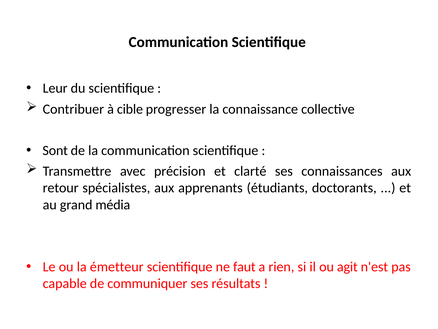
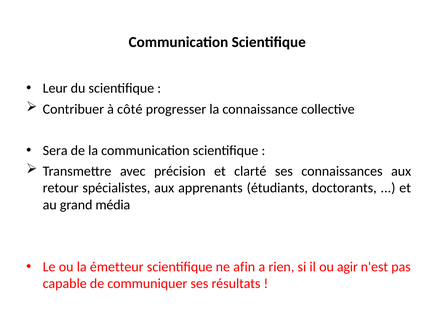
cible: cible -> côté (130, 109)
Sont: Sont -> Sera (55, 150)
faut: faut -> afin (244, 266)
agit: agit -> agir (347, 266)
